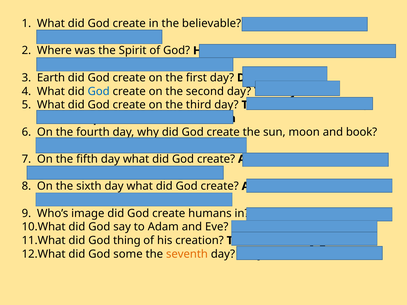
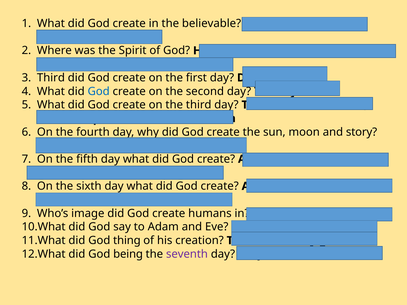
Earth: Earth -> Third (51, 78)
book: book -> story (362, 132)
some: some -> being (128, 254)
seventh colour: orange -> purple (187, 254)
